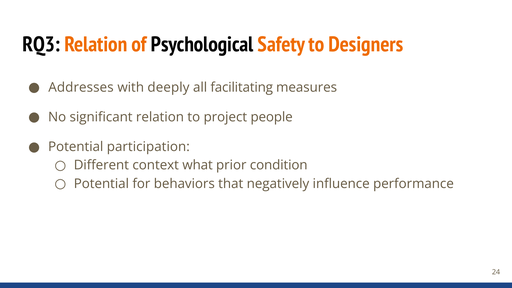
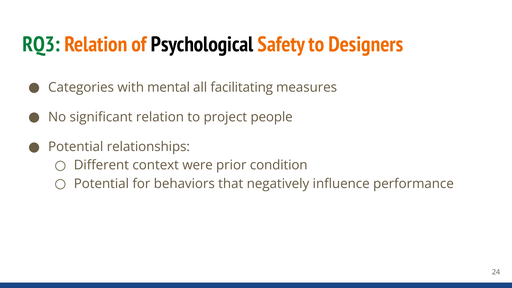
RQ3 colour: black -> green (41, 44)
Addresses: Addresses -> Categories (81, 87)
deeply: deeply -> mental (169, 87)
participation: participation -> relationships (148, 147)
what: what -> were (198, 165)
